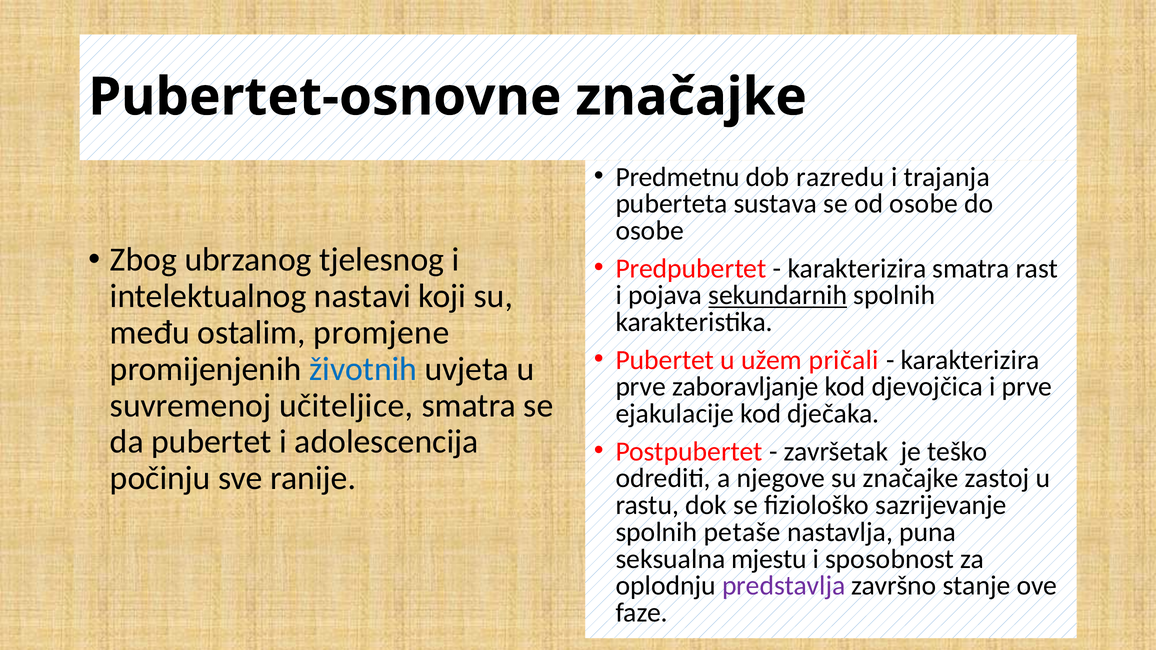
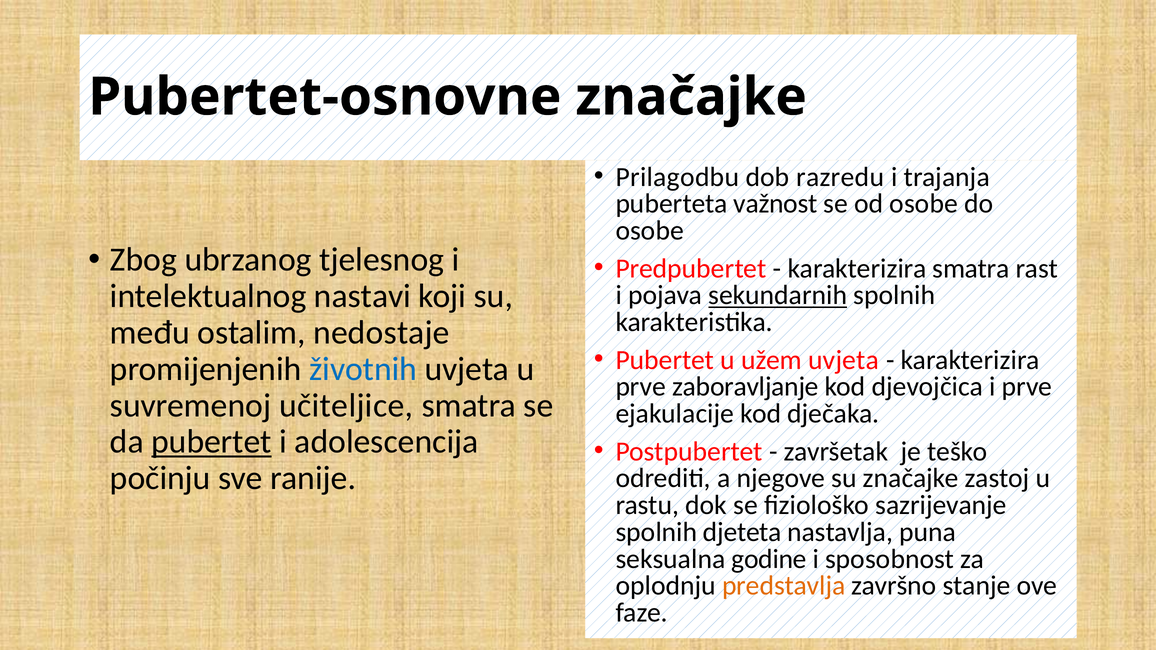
Predmetnu: Predmetnu -> Prilagodbu (677, 177)
sustava: sustava -> važnost (775, 204)
promjene: promjene -> nedostaje (381, 333)
užem pričali: pričali -> uvjeta (844, 360)
pubertet underline: none -> present (211, 442)
petaše: petaše -> djeteta (742, 532)
mjestu: mjestu -> godine (769, 559)
predstavlja colour: purple -> orange (784, 586)
